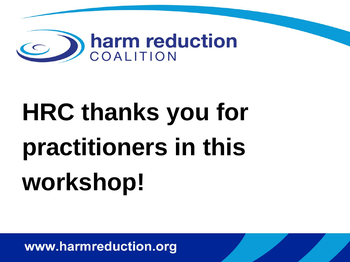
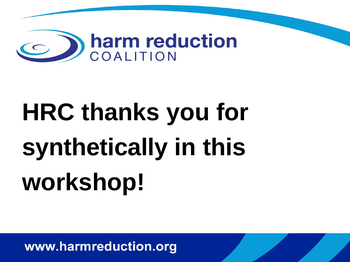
practitioners: practitioners -> synthetically (95, 148)
